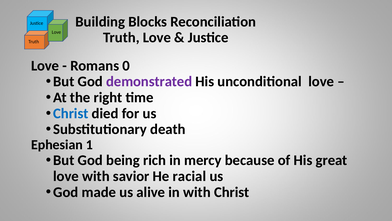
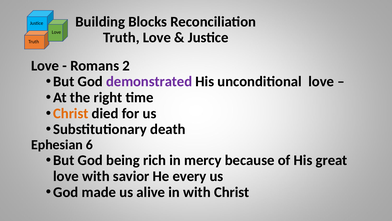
0: 0 -> 2 (126, 66)
Christ colour: blue -> orange (71, 113)
1: 1 -> 6 (90, 145)
racial: racial -> every (189, 176)
